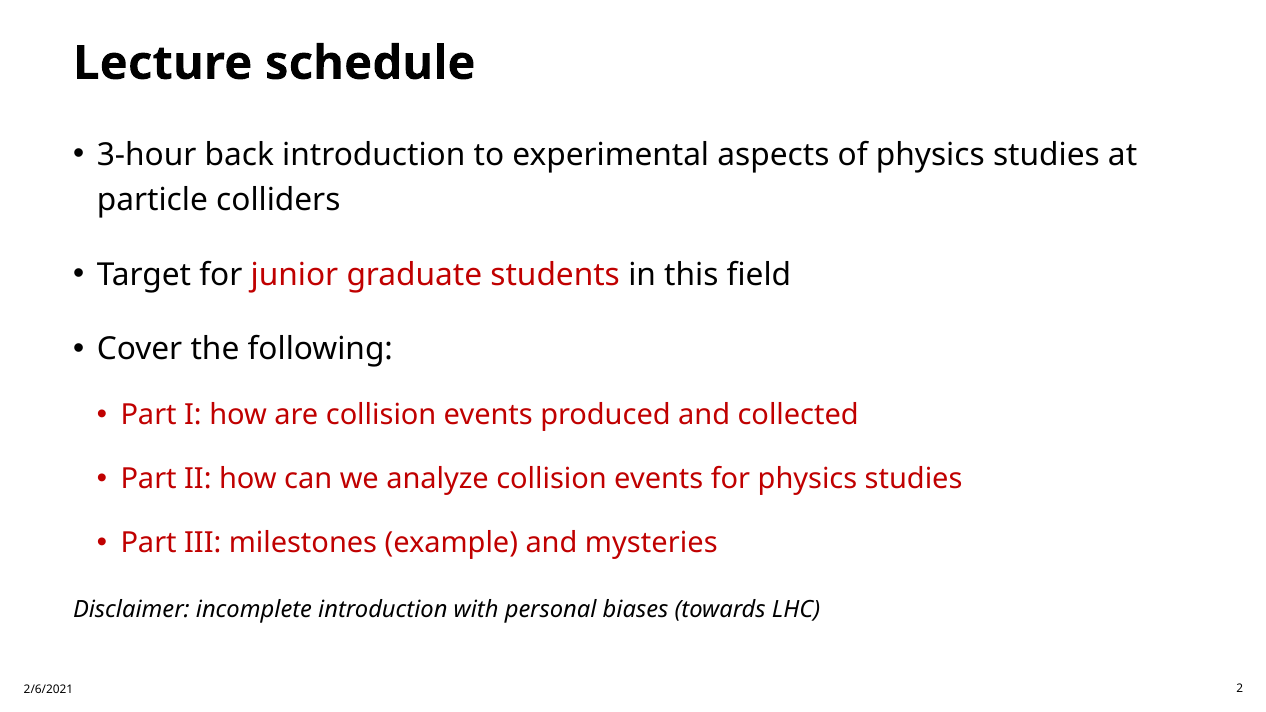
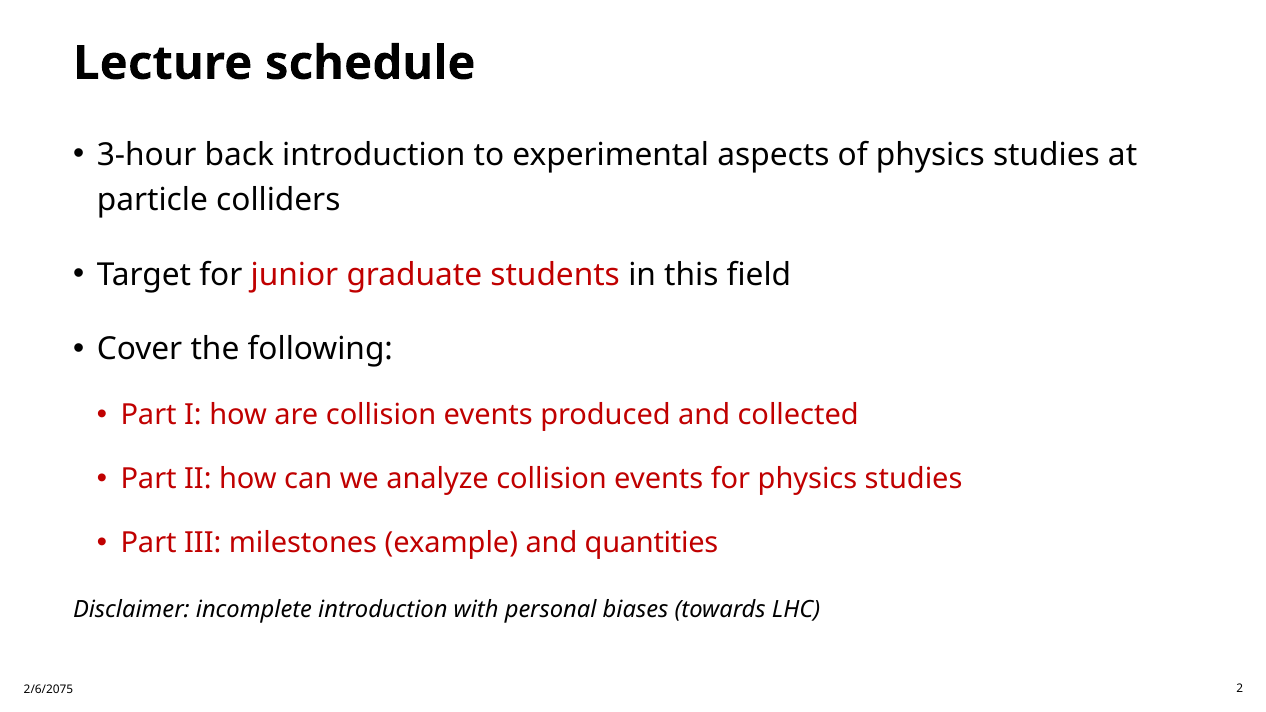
mysteries: mysteries -> quantities (651, 543)
2/6/2021: 2/6/2021 -> 2/6/2075 (49, 690)
